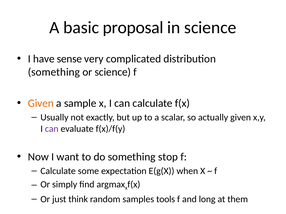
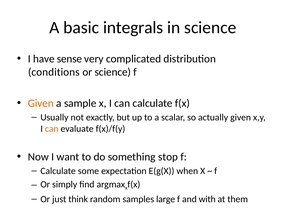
proposal: proposal -> integrals (133, 28)
something: something -> conditions (54, 72)
can colour: purple -> orange (52, 129)
tools: tools -> large (166, 200)
long: long -> with (207, 200)
